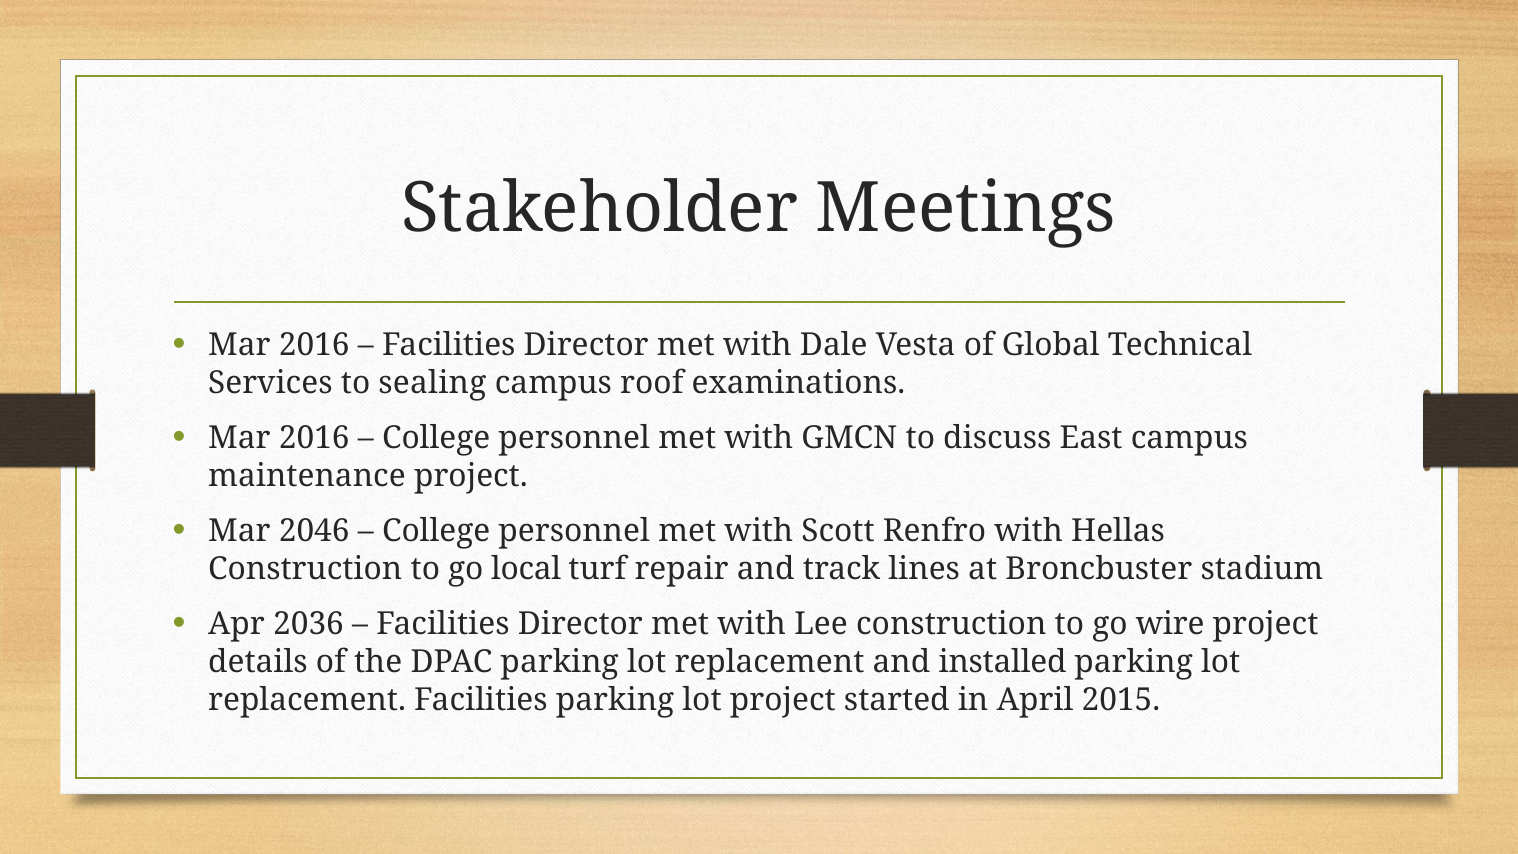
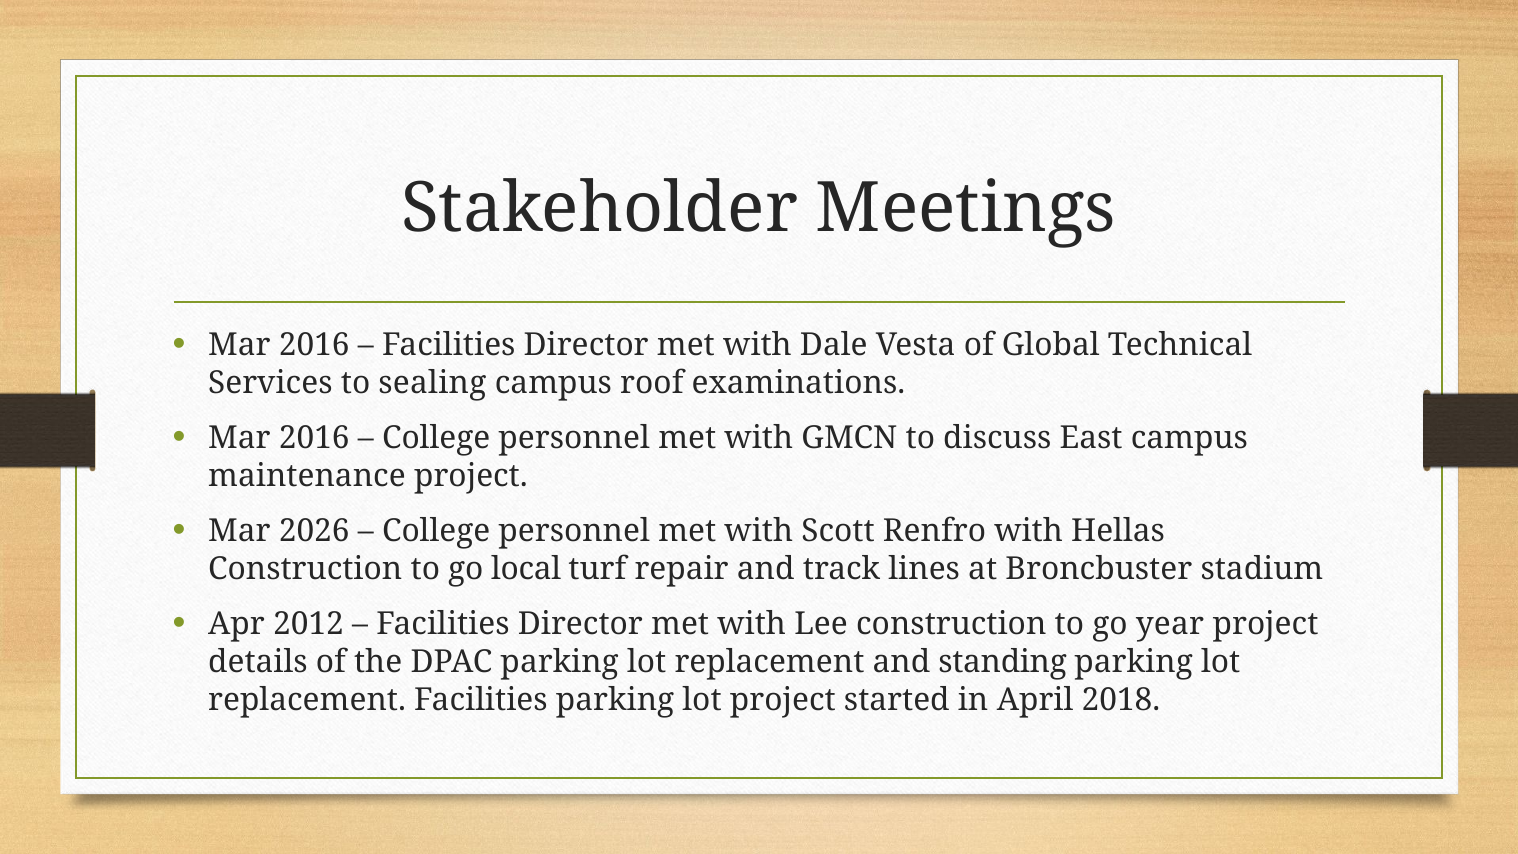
2046: 2046 -> 2026 (314, 531)
2036: 2036 -> 2012 (309, 624)
wire: wire -> year (1170, 624)
installed: installed -> standing (1003, 662)
2015: 2015 -> 2018 (1121, 700)
